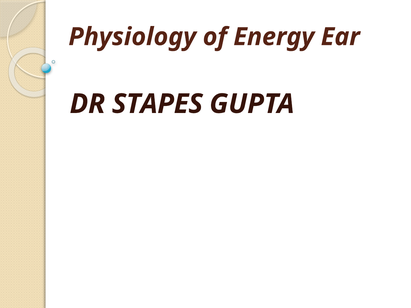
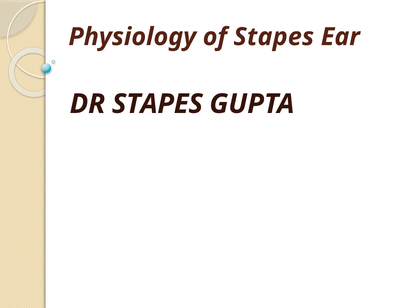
of Energy: Energy -> Stapes (274, 37)
